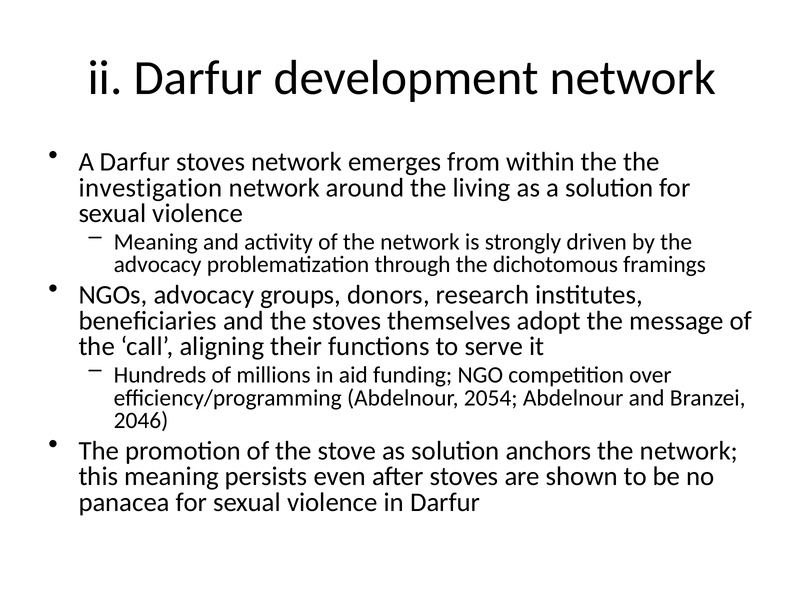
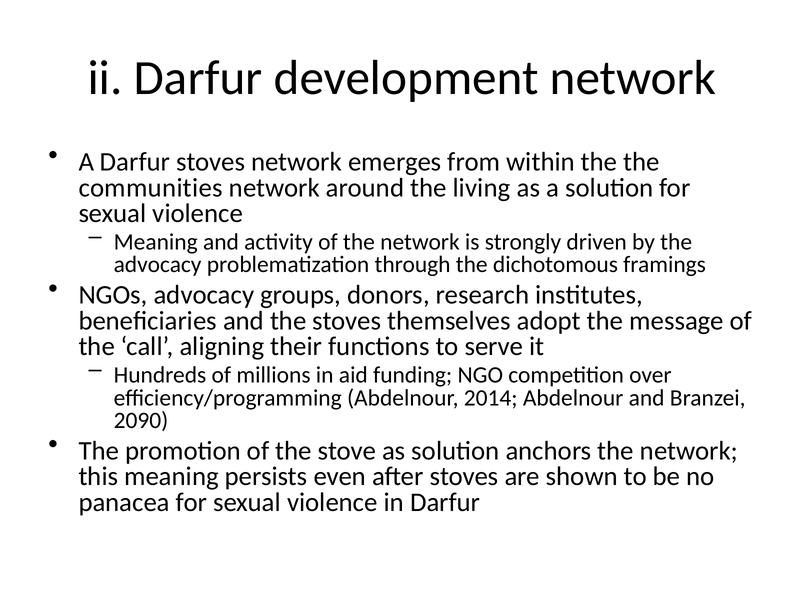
investigation: investigation -> communities (151, 188)
2054: 2054 -> 2014 (491, 398)
2046: 2046 -> 2090 (141, 420)
